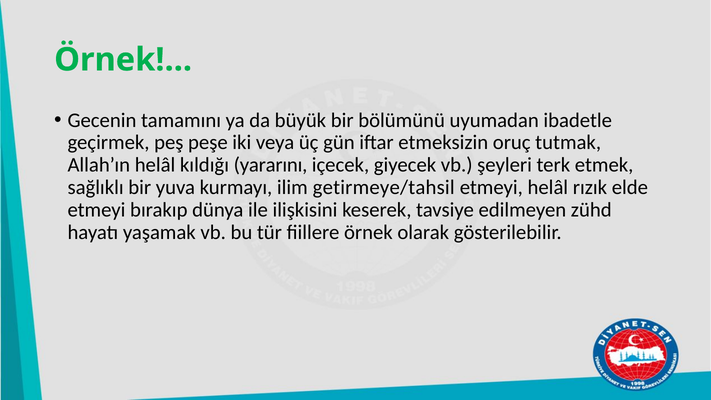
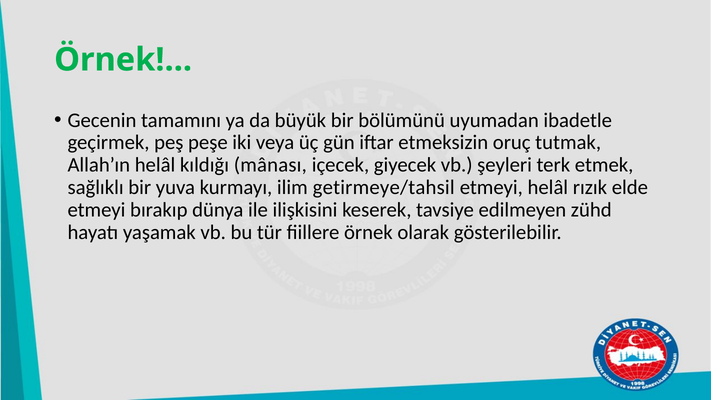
yararını: yararını -> mânası (270, 165)
